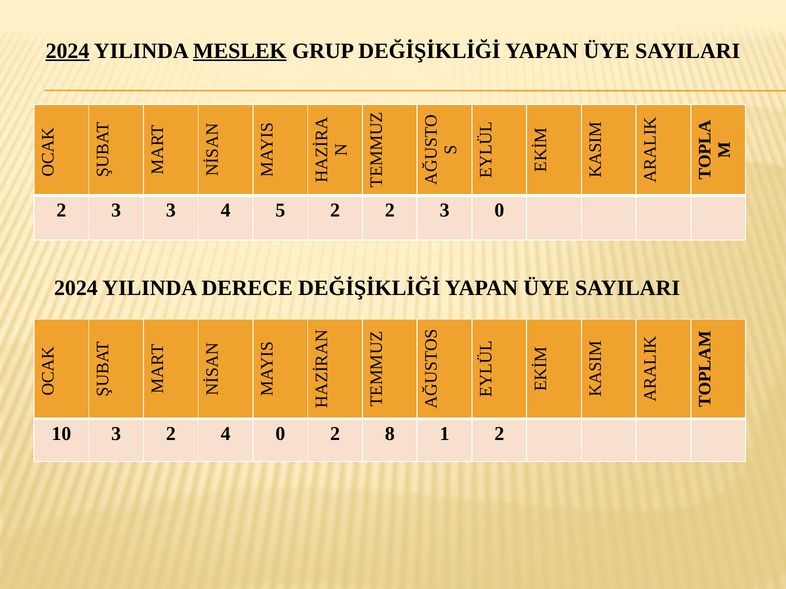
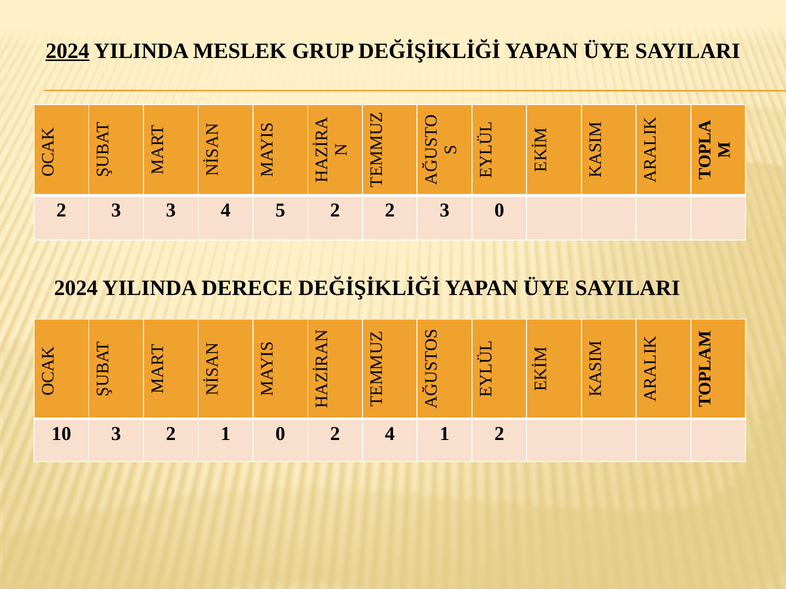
MESLEK underline: present -> none (240, 51)
2 4: 4 -> 1 (226, 434)
2 8: 8 -> 4 (390, 434)
